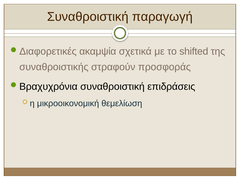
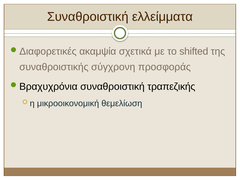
παραγωγή: παραγωγή -> ελλείμματα (162, 17)
στραφούν: στραφούν -> σύγχρονη (113, 67)
επιδράσεις: επιδράσεις -> τραπεζικής (171, 87)
